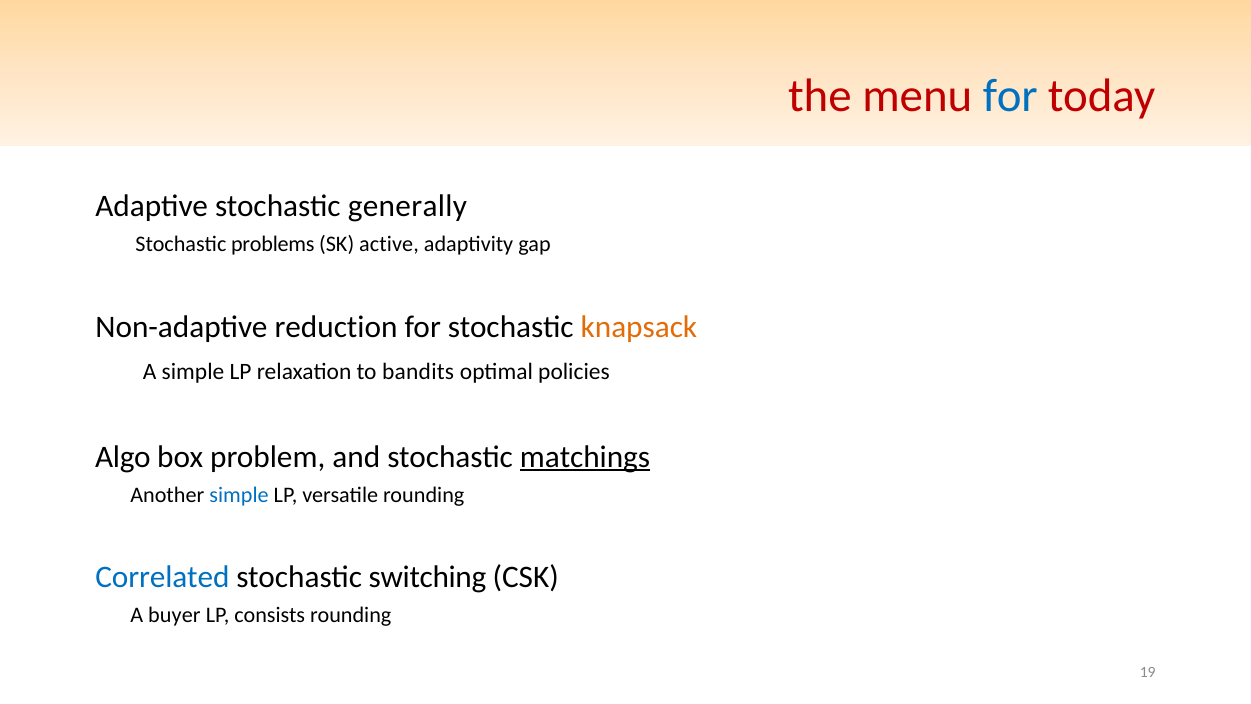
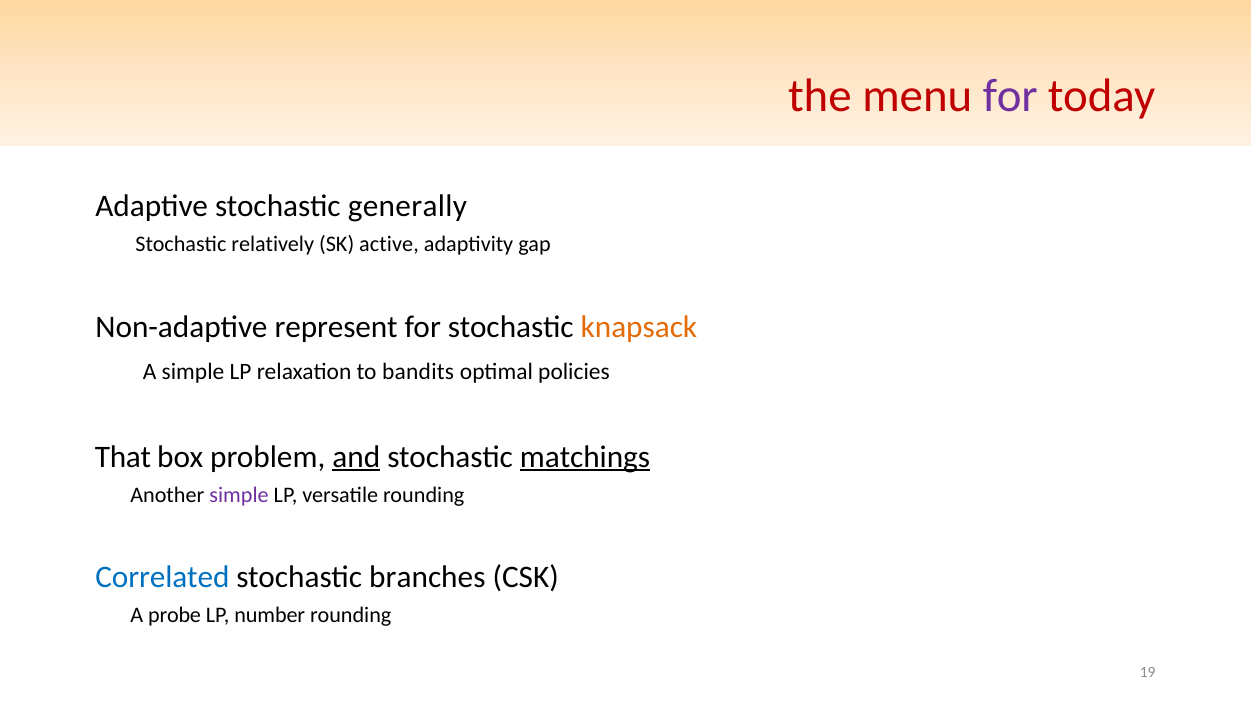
for colour: blue -> purple (1010, 96)
problems: problems -> relatively (273, 244)
reduction: reduction -> represent (336, 327)
Algo: Algo -> That (123, 457)
and underline: none -> present (356, 457)
simple colour: blue -> purple (239, 495)
switching: switching -> branches (427, 577)
buyer: buyer -> probe (175, 615)
consists: consists -> number (270, 615)
